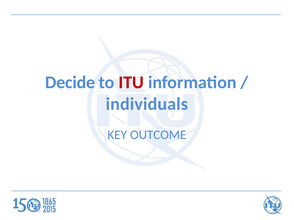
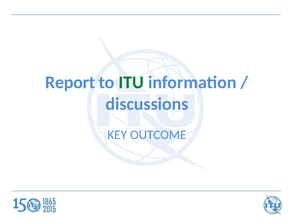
Decide: Decide -> Report (70, 83)
ITU colour: red -> green (131, 83)
individuals: individuals -> discussions (147, 104)
